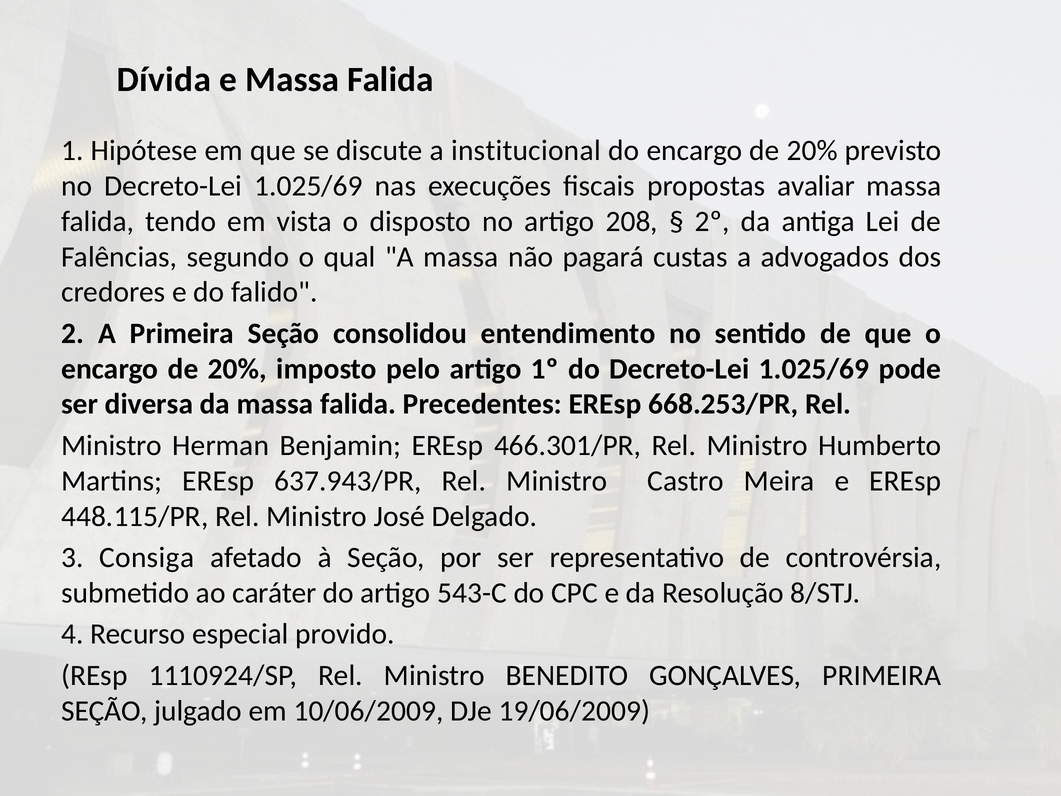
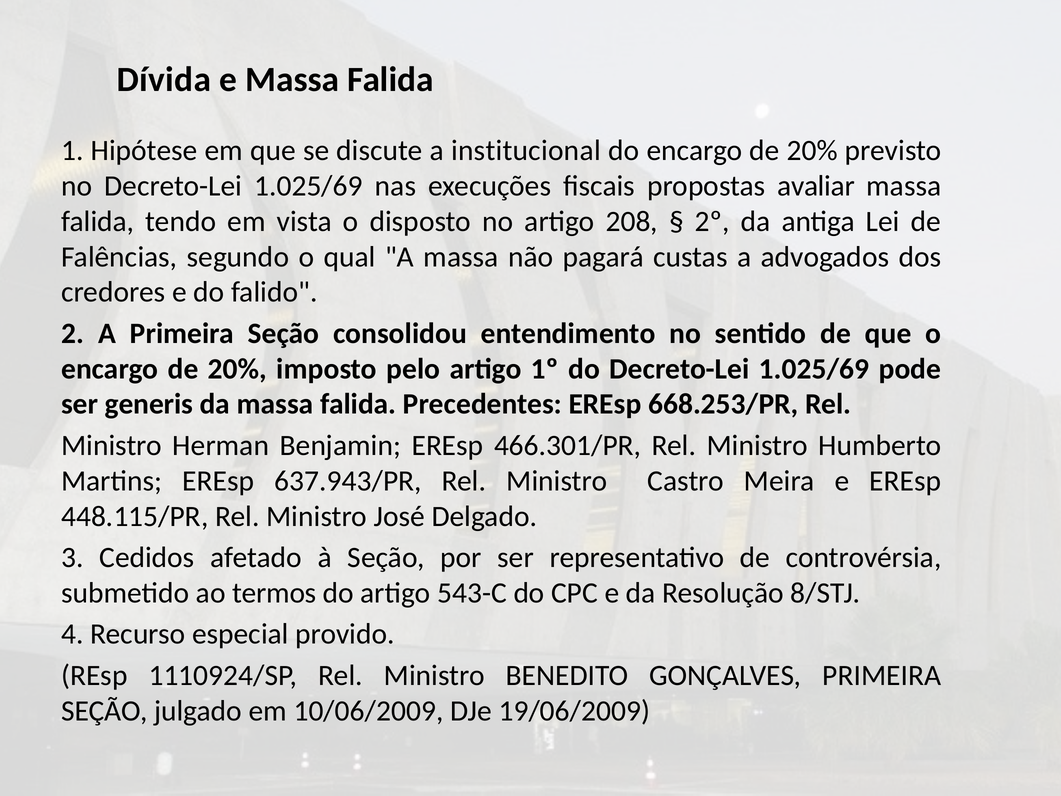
diversa: diversa -> generis (149, 404)
Consiga: Consiga -> Cedidos (147, 557)
caráter: caráter -> termos (274, 593)
